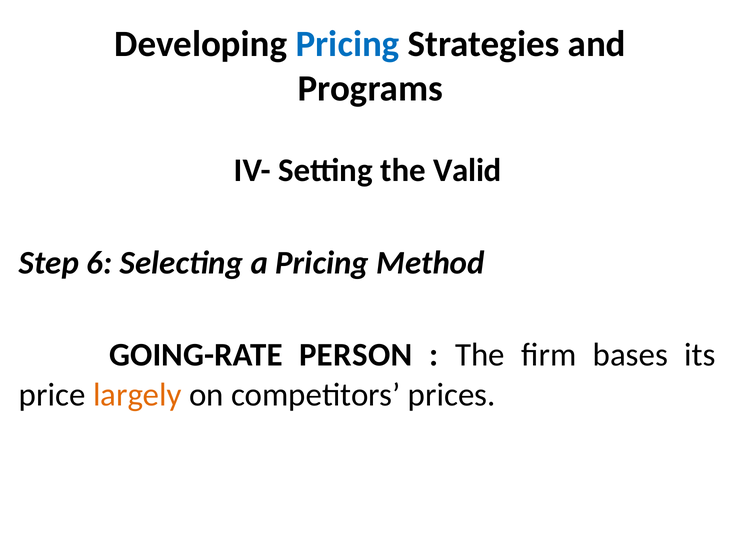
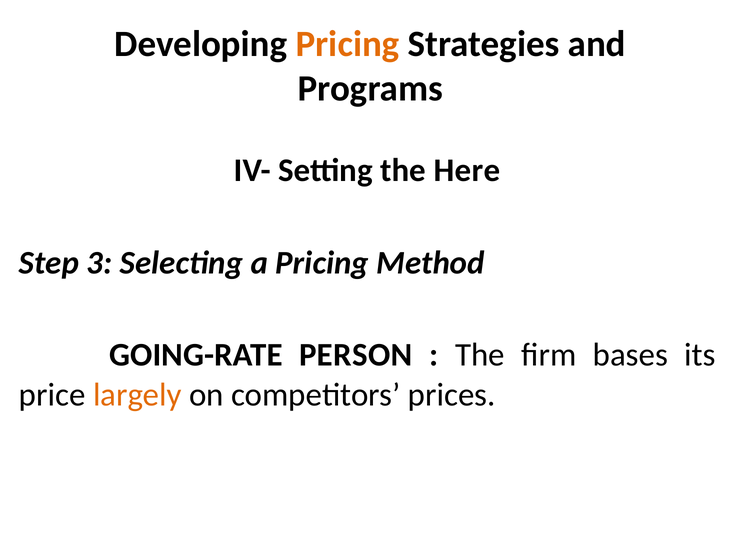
Pricing colour: blue -> orange (348, 44)
Valid: Valid -> Here (467, 170)
6: 6 -> 3 (99, 263)
